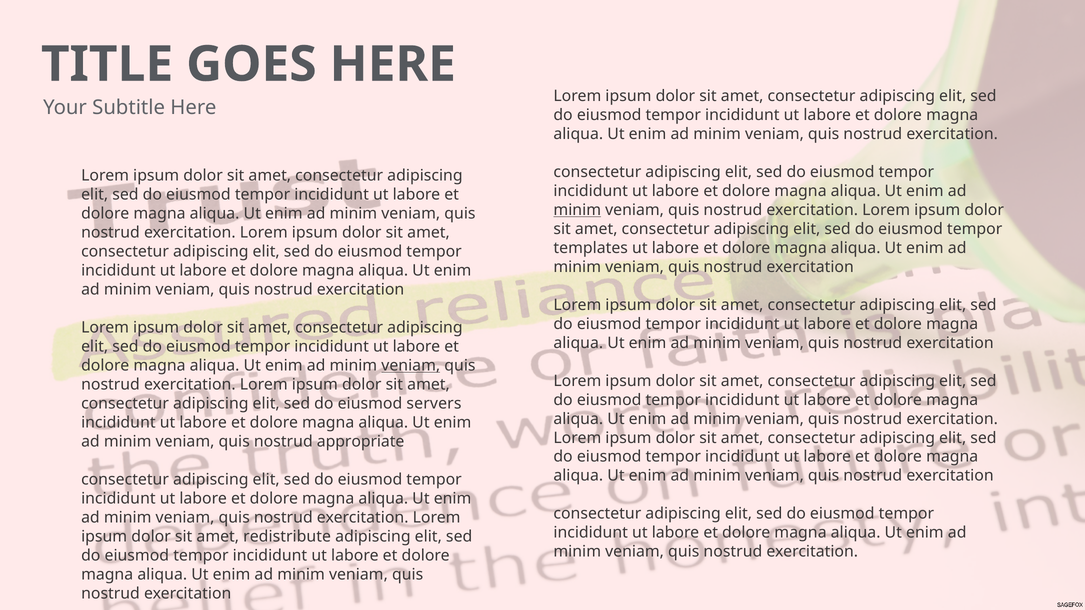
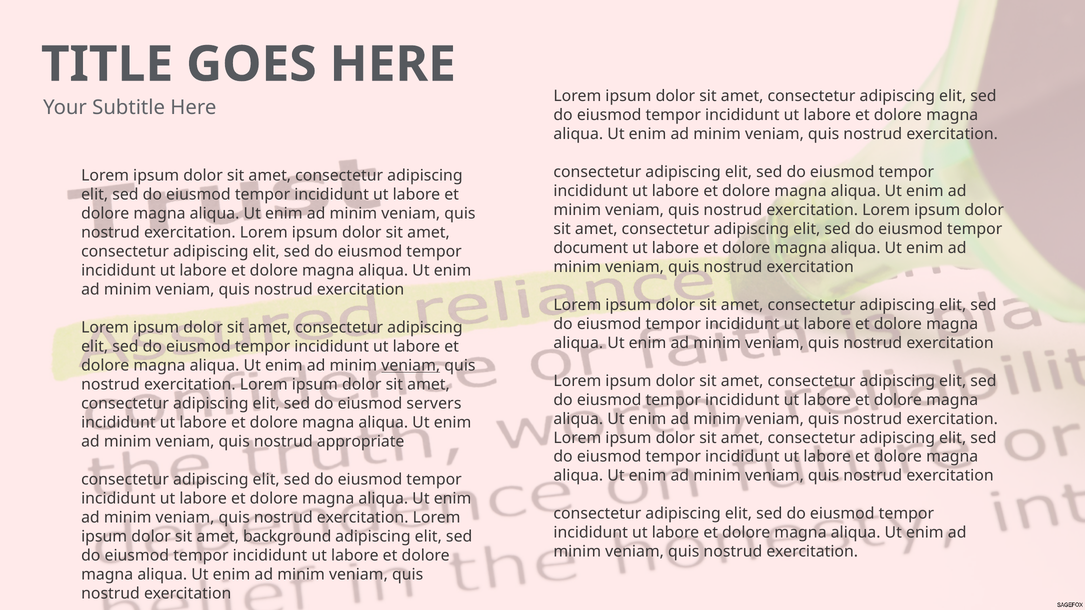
minim underline: present -> none (577, 210)
templates: templates -> document (591, 248)
redistribute: redistribute -> background (287, 537)
